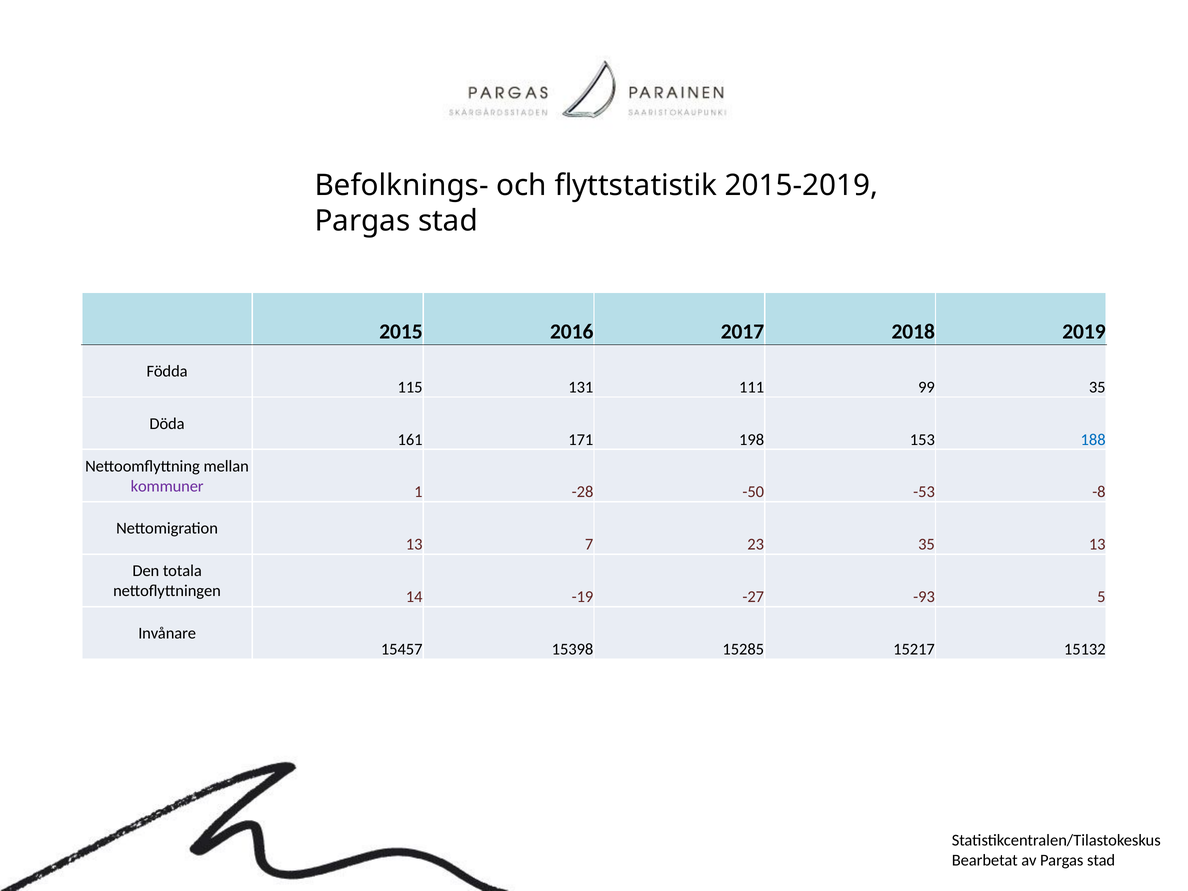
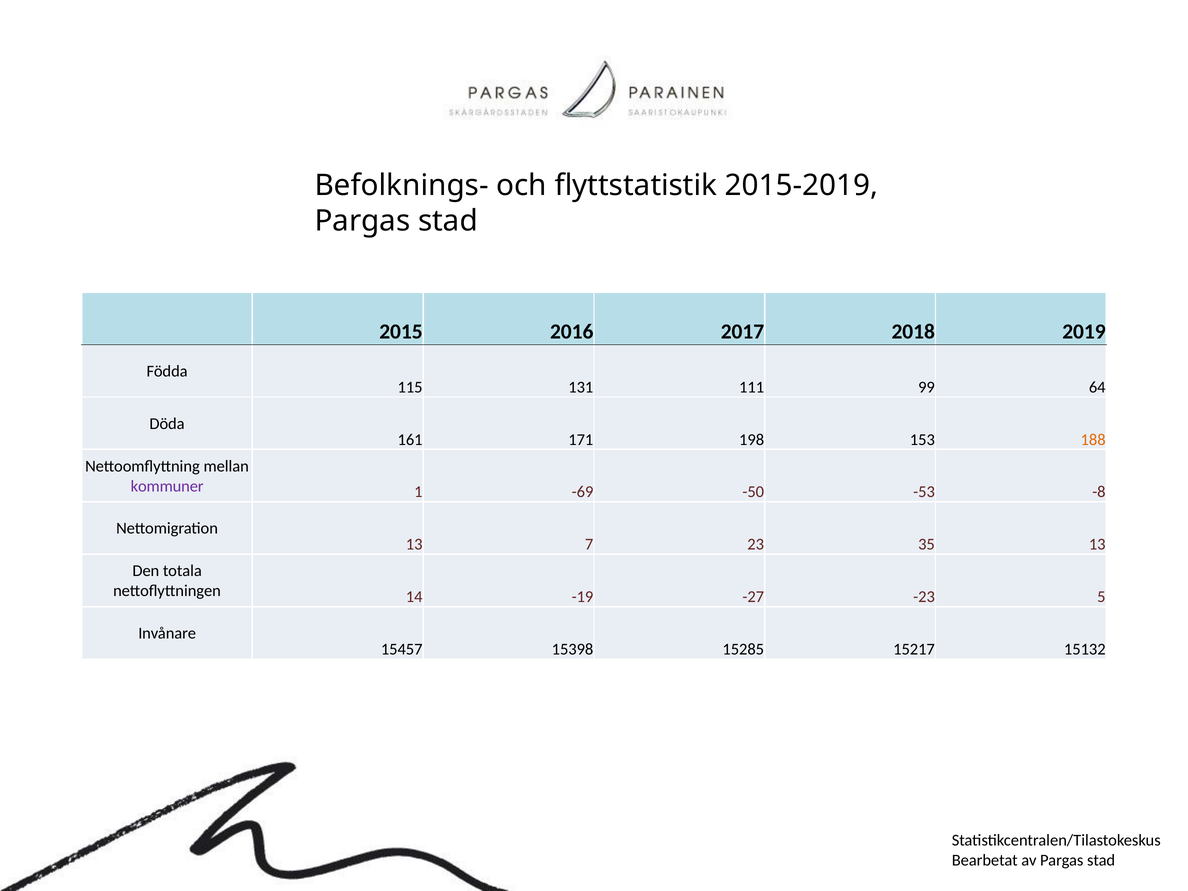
99 35: 35 -> 64 (1097, 387)
188 colour: blue -> orange (1093, 440)
-28: -28 -> -69 (583, 492)
-93: -93 -> -23 (924, 597)
